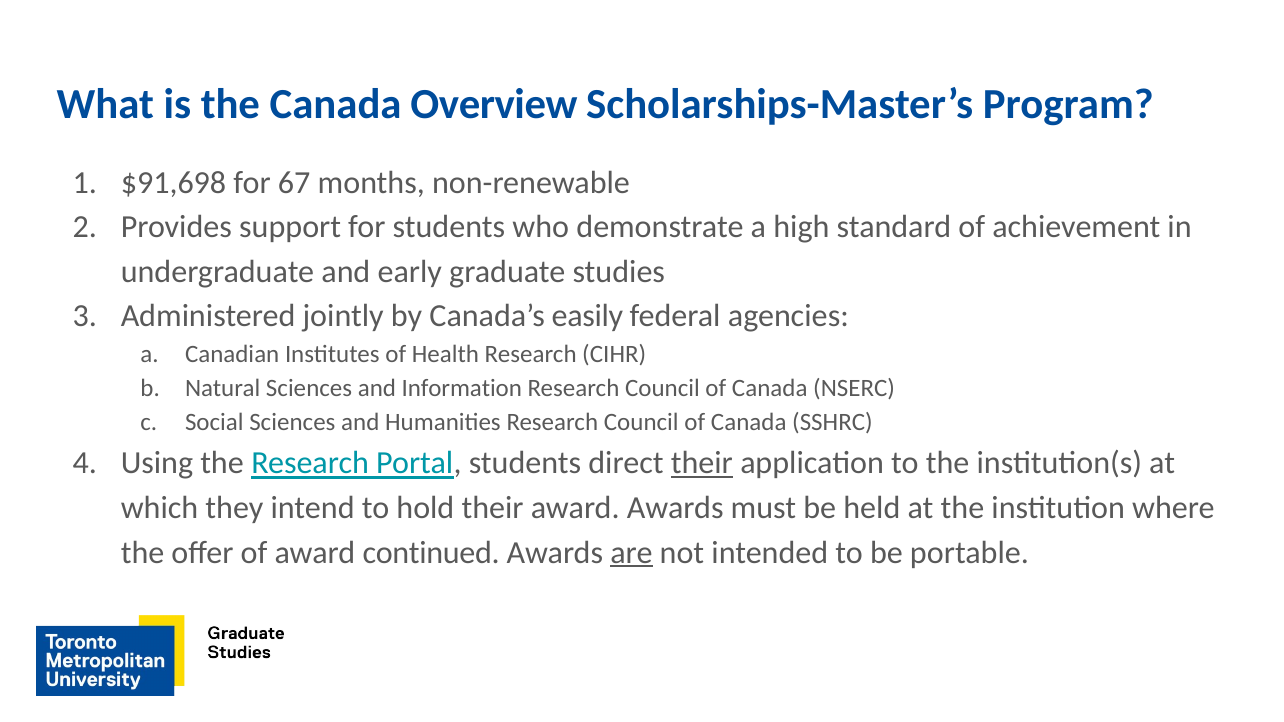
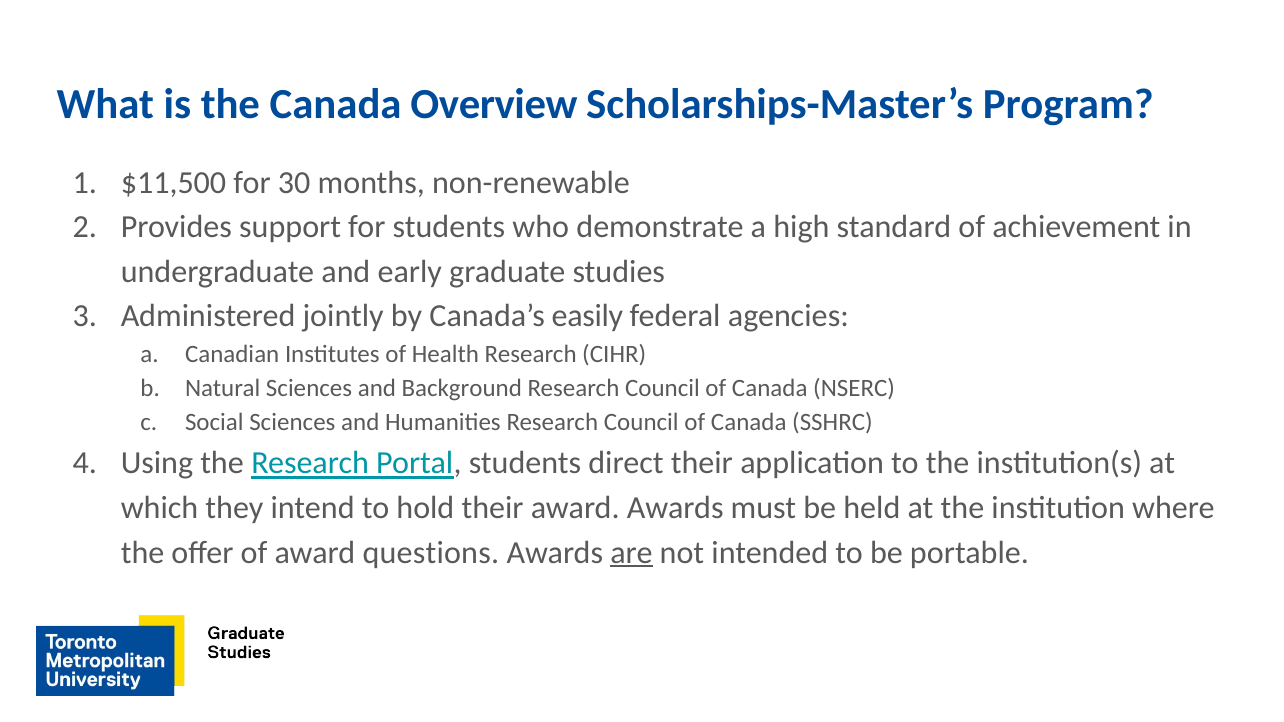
$91,698: $91,698 -> $11,500 (174, 183)
67: 67 -> 30 (294, 183)
Information: Information -> Background (462, 388)
their underline: present -> none (702, 464)
continued: continued -> questions (431, 553)
